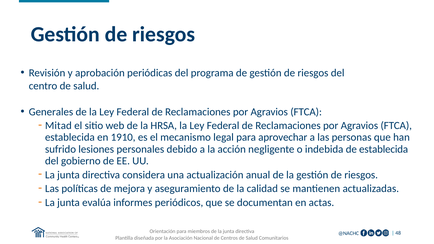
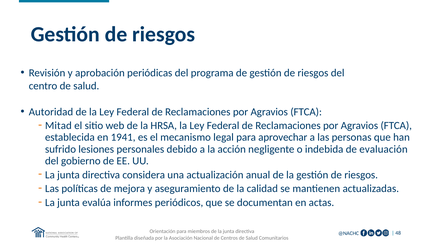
Generales: Generales -> Autoridad (51, 112)
1910: 1910 -> 1941 (123, 137)
de establecida: establecida -> evaluación (384, 149)
